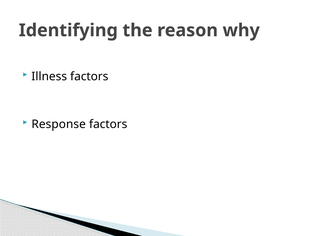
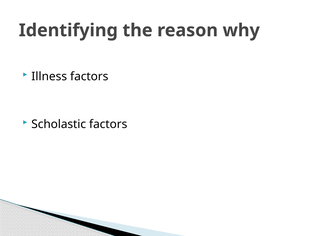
Response: Response -> Scholastic (59, 124)
